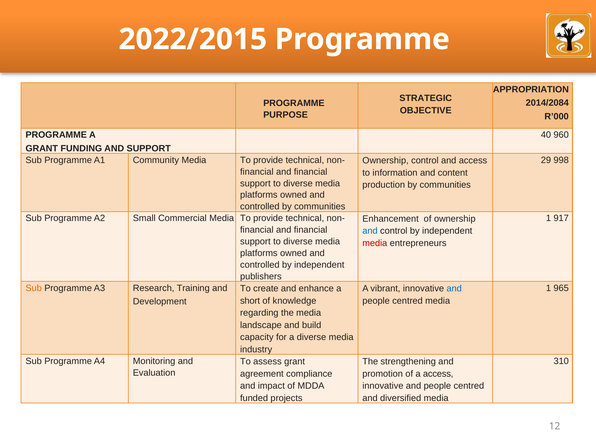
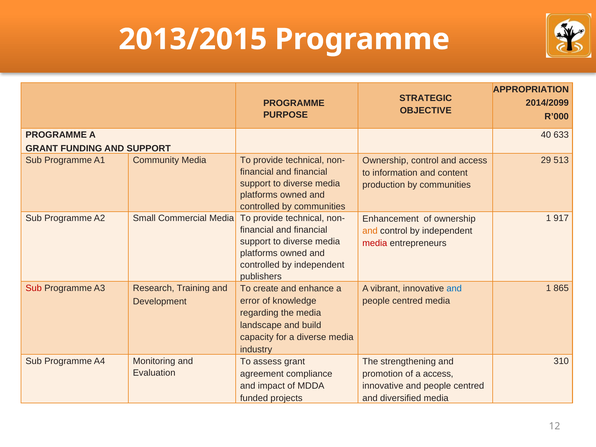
2022/2015: 2022/2015 -> 2013/2015 (193, 39)
2014/2084: 2014/2084 -> 2014/2099 (547, 103)
960: 960 -> 633 (561, 135)
998: 998 -> 513 (561, 160)
and colour: blue -> orange (370, 231)
Sub colour: orange -> red (34, 288)
965: 965 -> 865 (561, 288)
short: short -> error (250, 301)
